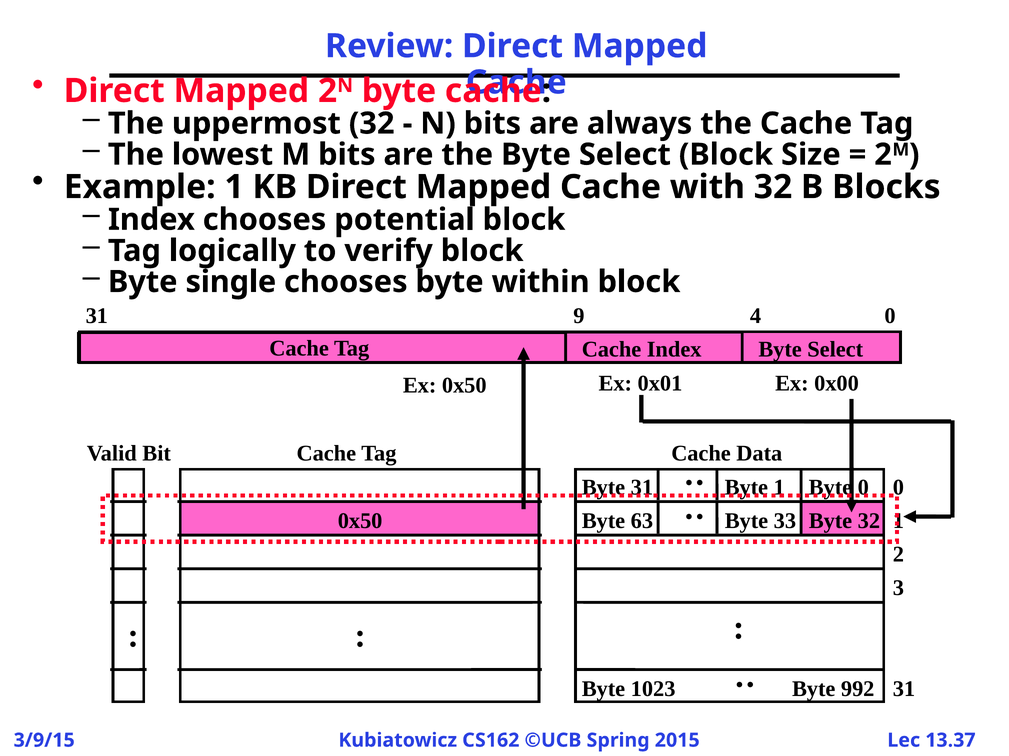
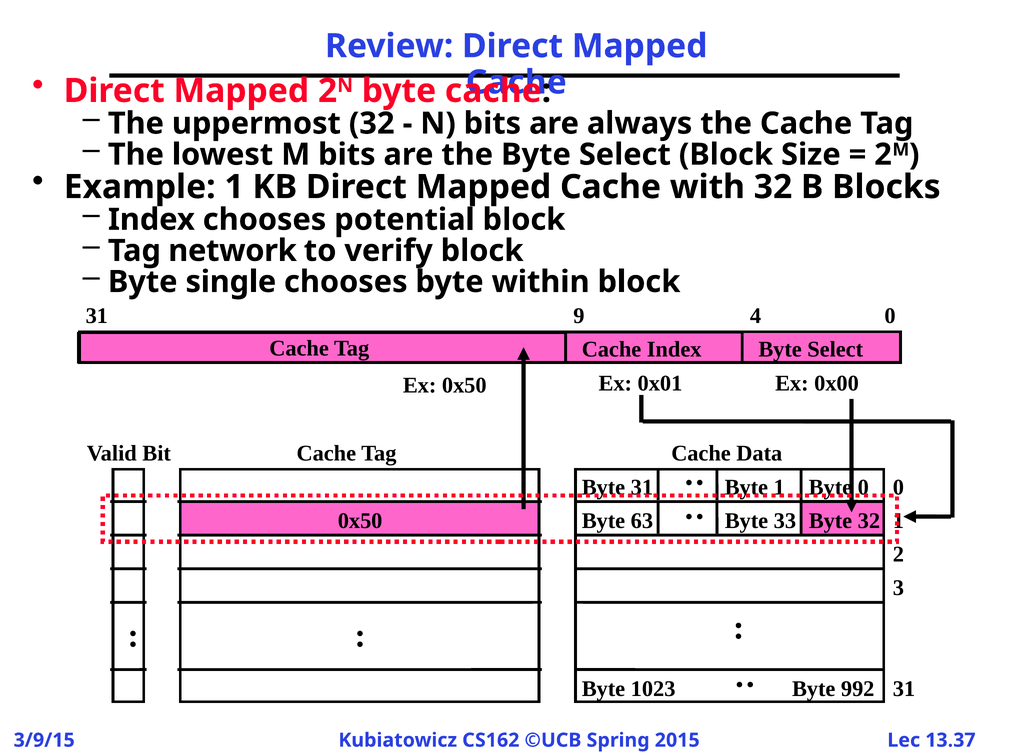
logically: logically -> network (233, 251)
